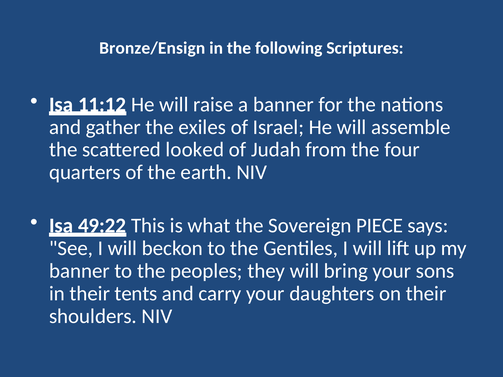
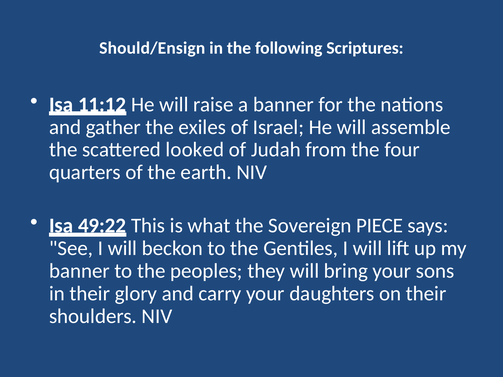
Bronze/Ensign: Bronze/Ensign -> Should/Ensign (152, 48)
tents: tents -> glory (136, 294)
